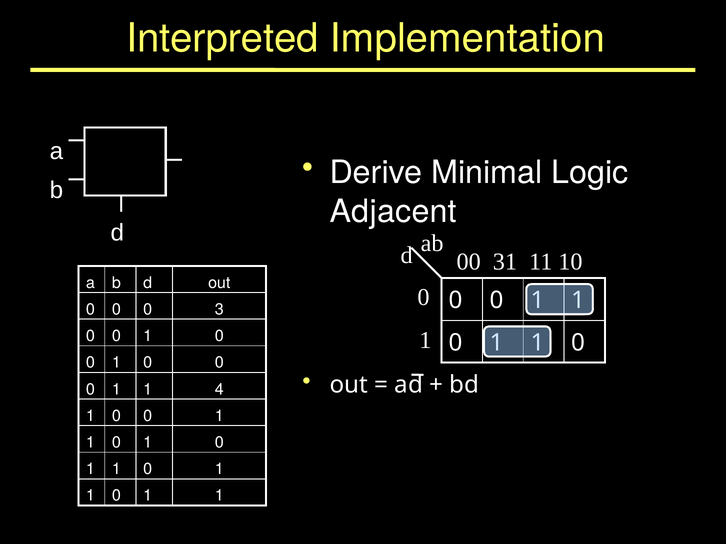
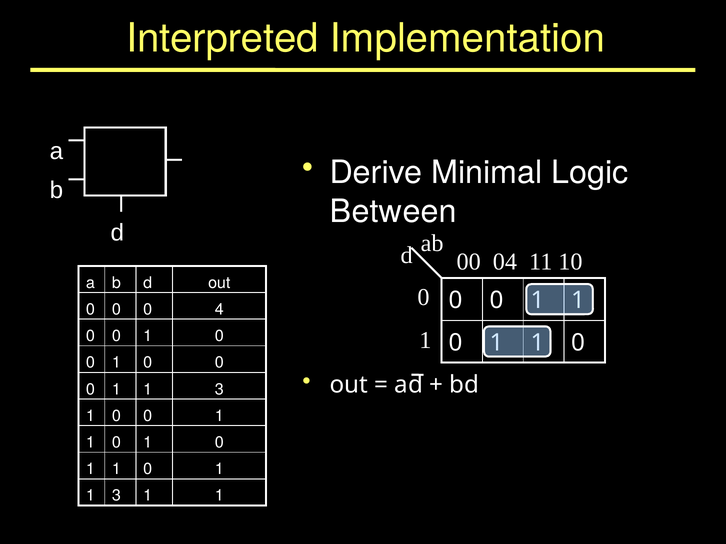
Adjacent: Adjacent -> Between (393, 212)
31: 31 -> 04 (505, 262)
3: 3 -> 4 (219, 310)
4: 4 -> 3 (219, 390)
0: 0 -> 3 (116, 496)
